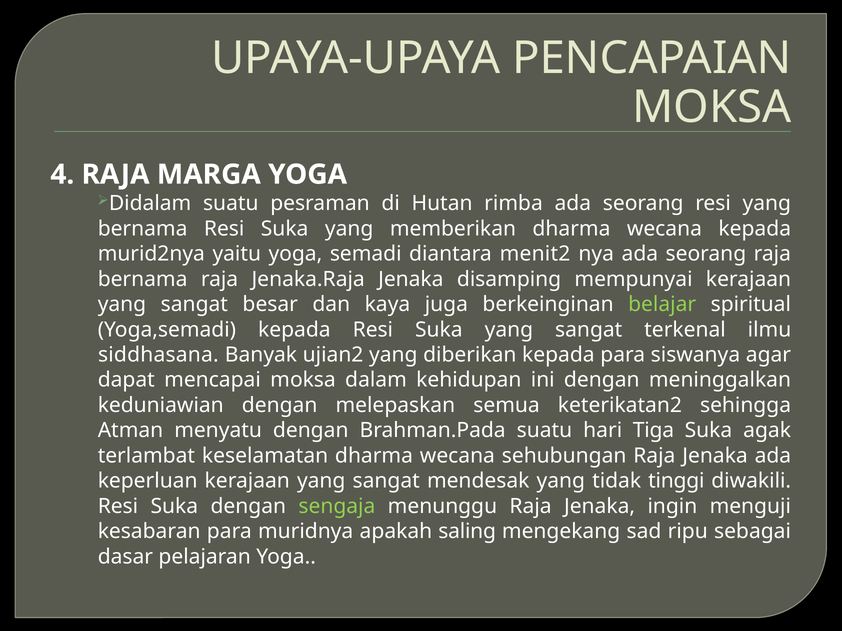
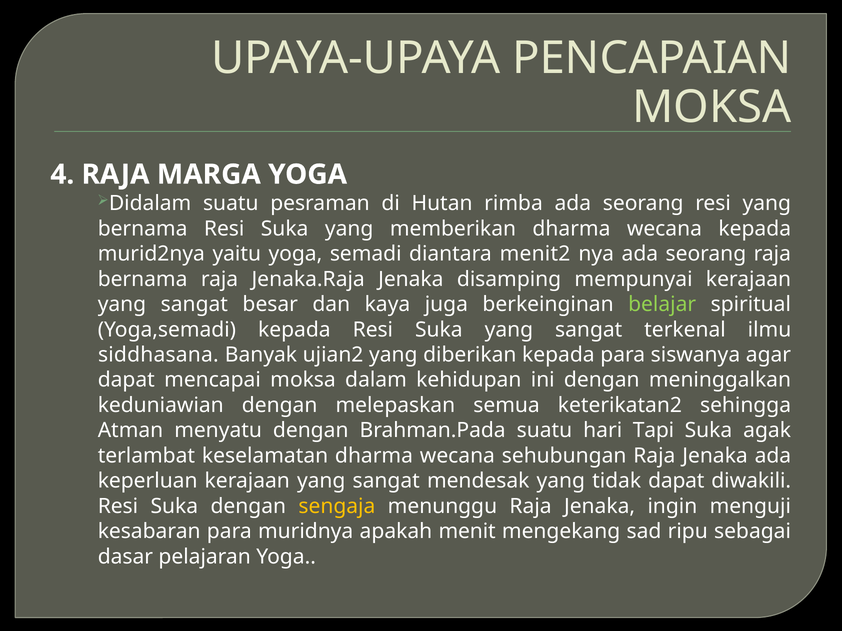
Tiga: Tiga -> Tapi (653, 431)
tidak tinggi: tinggi -> dapat (676, 481)
sengaja colour: light green -> yellow (337, 507)
saling: saling -> menit (467, 532)
